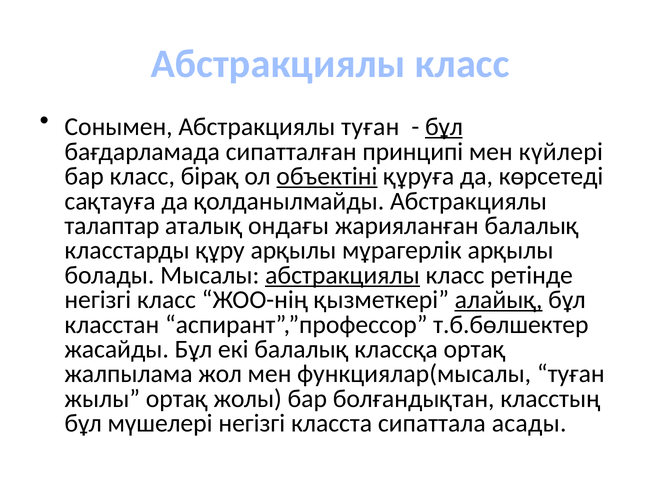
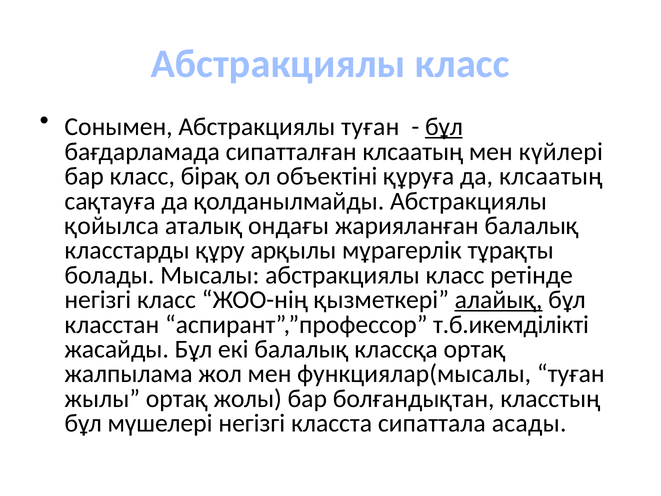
сипатталған принципі: принципі -> клсаатың (413, 152)
объектіні underline: present -> none (327, 176)
да көрсетеді: көрсетеді -> клсаатың (551, 176)
талаптар: талаптар -> қойылса (112, 226)
мұрагерлік арқылы: арқылы -> тұрақты (511, 250)
абстракциялы underline: present -> none (342, 275)
т.б.бөлшектер: т.б.бөлшектер -> т.б.икемділікті (511, 324)
